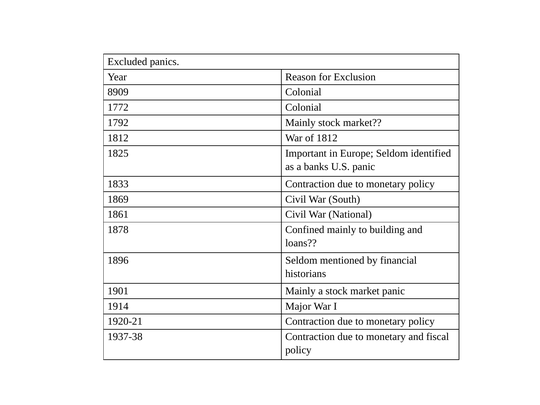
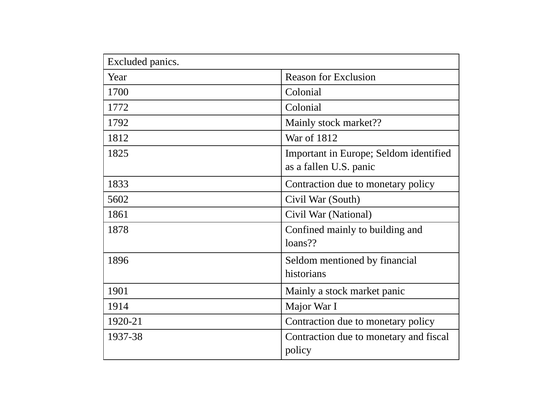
8909: 8909 -> 1700 (118, 92)
banks: banks -> fallen (316, 167)
1869: 1869 -> 5602 (118, 199)
